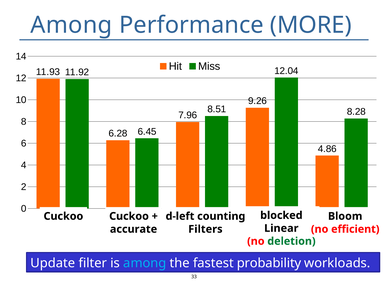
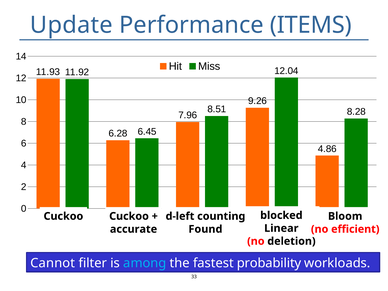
Among: Among -> Update (71, 25)
MORE: MORE -> ITEMS (311, 25)
Filters: Filters -> Found (205, 229)
deletion colour: green -> black (291, 241)
Update: Update -> Cannot (53, 263)
